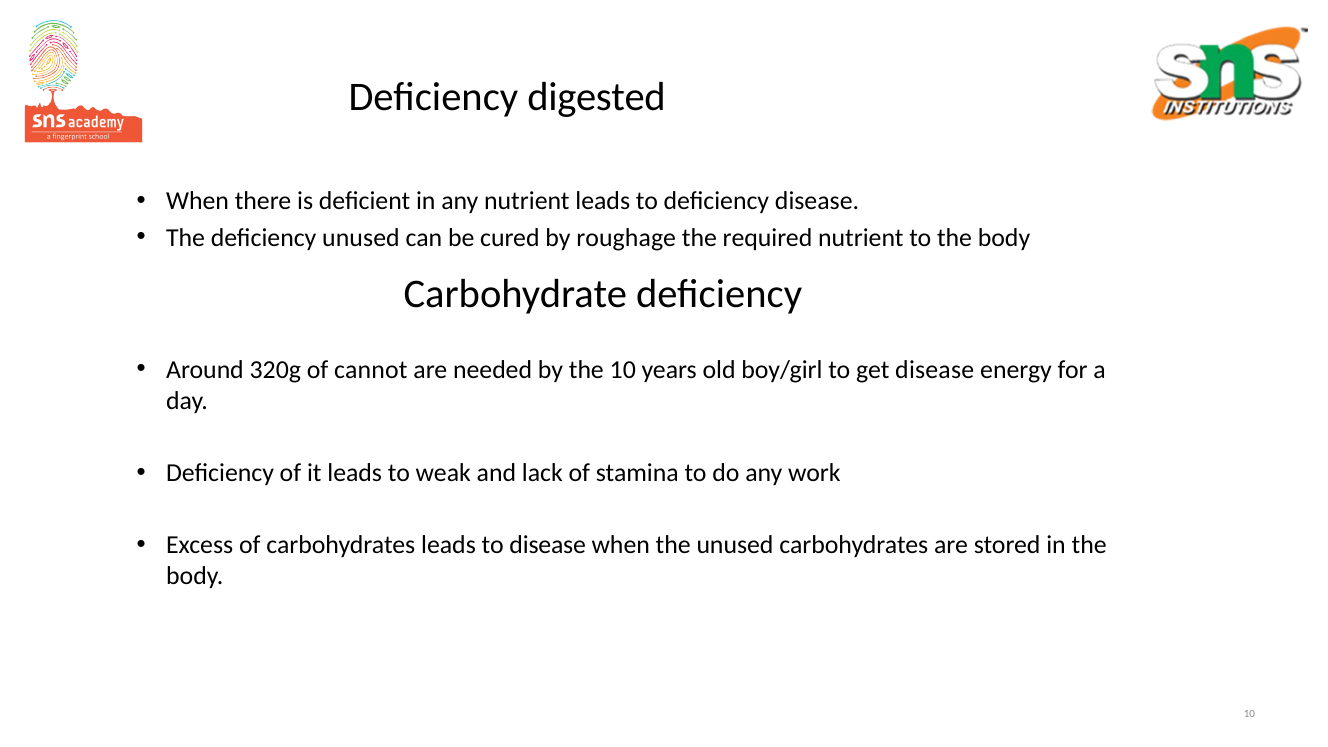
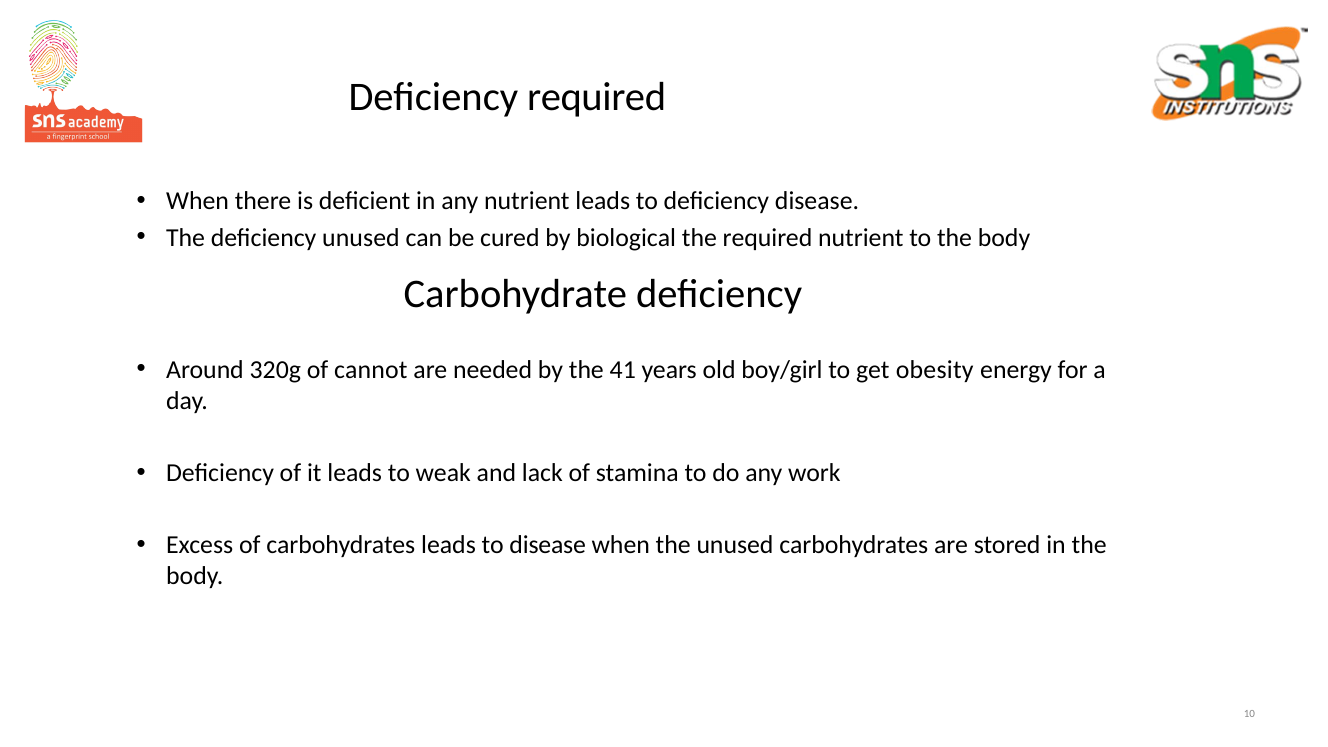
Deficiency digested: digested -> required (597, 97)
roughage: roughage -> biological (626, 238)
the 10: 10 -> 41 (623, 370)
get disease: disease -> obesity (935, 370)
